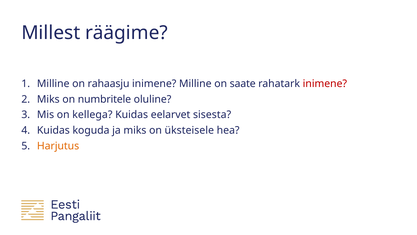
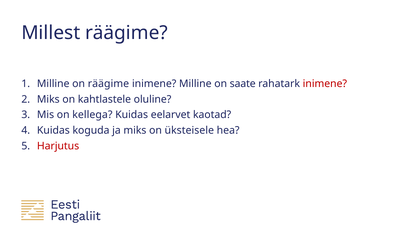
on rahaasju: rahaasju -> räägime (108, 83)
numbritele: numbritele -> kahtlastele (104, 99)
sisesta: sisesta -> kaotad (212, 115)
Harjutus colour: orange -> red (58, 146)
